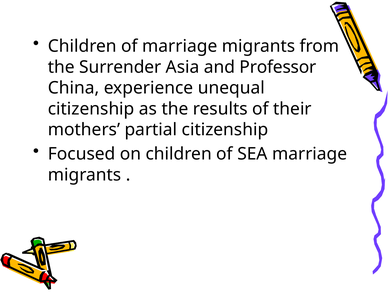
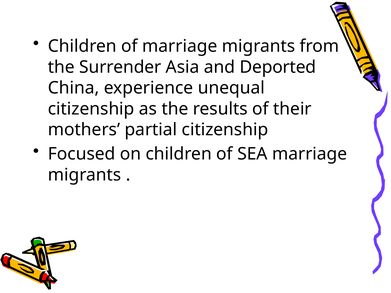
Professor: Professor -> Deported (278, 67)
